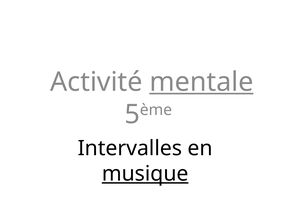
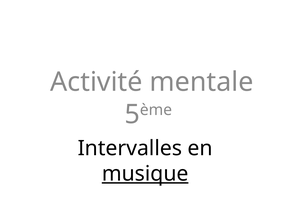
mentale underline: present -> none (201, 82)
